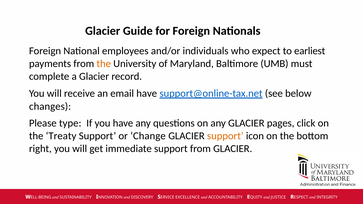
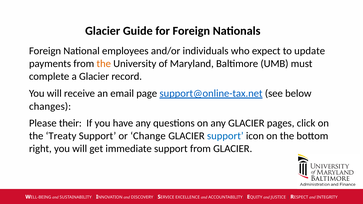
earliest: earliest -> update (310, 51)
email have: have -> page (147, 93)
type: type -> their (70, 123)
support colour: orange -> blue (225, 136)
